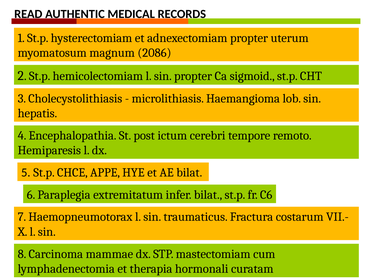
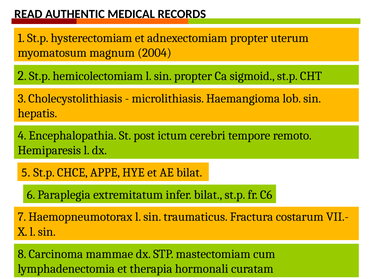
2086: 2086 -> 2004 (154, 53)
